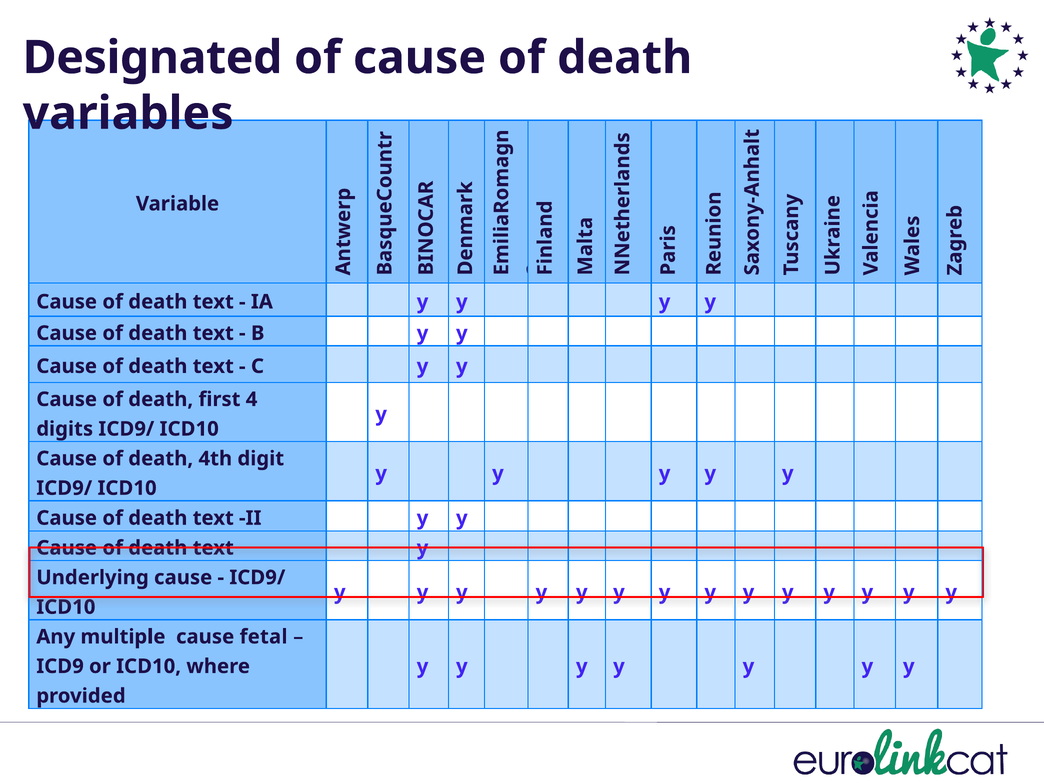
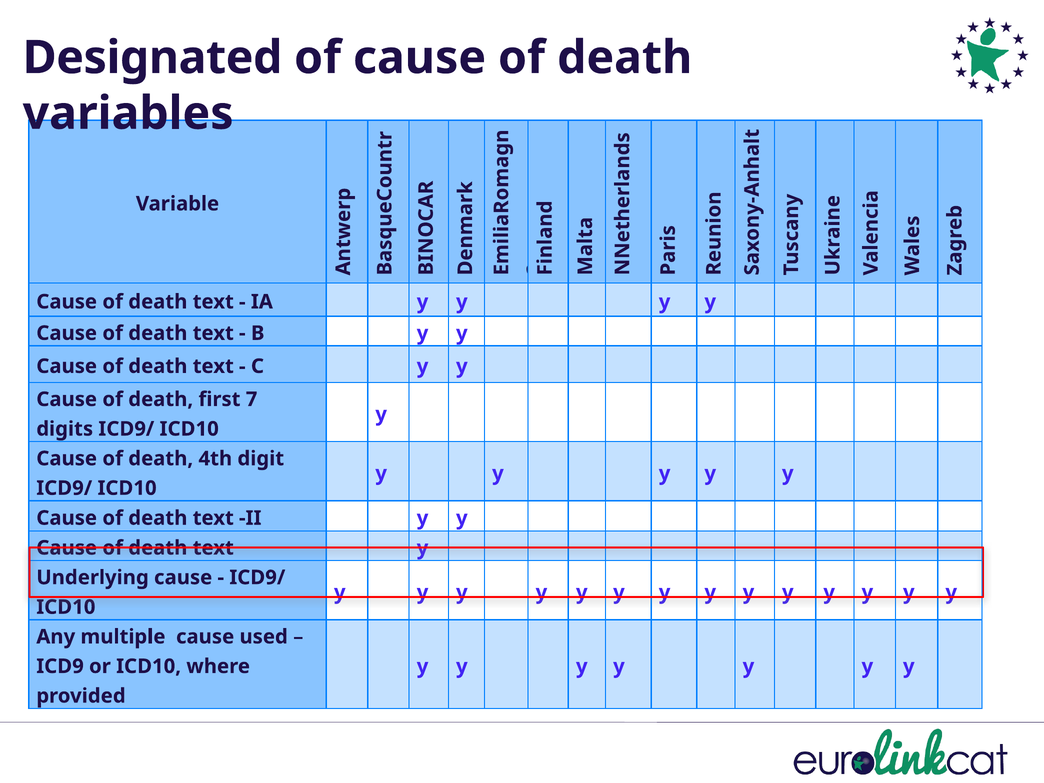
4: 4 -> 7 (252, 399)
fetal: fetal -> used (264, 637)
